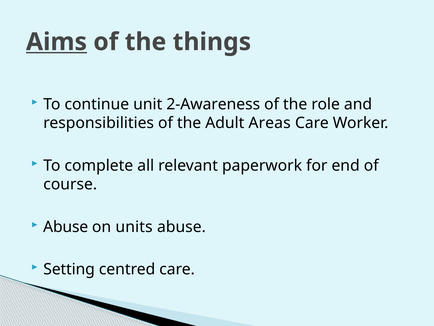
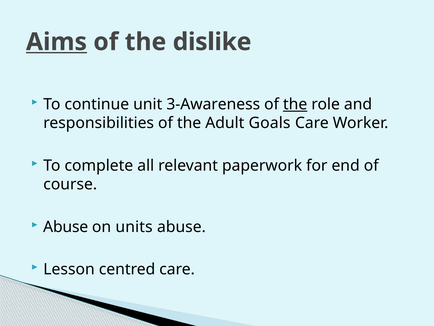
things: things -> dislike (212, 42)
2-Awareness: 2-Awareness -> 3-Awareness (213, 104)
the underline: none -> present (295, 104)
Areas: Areas -> Goals (270, 123)
Setting: Setting -> Lesson (69, 269)
